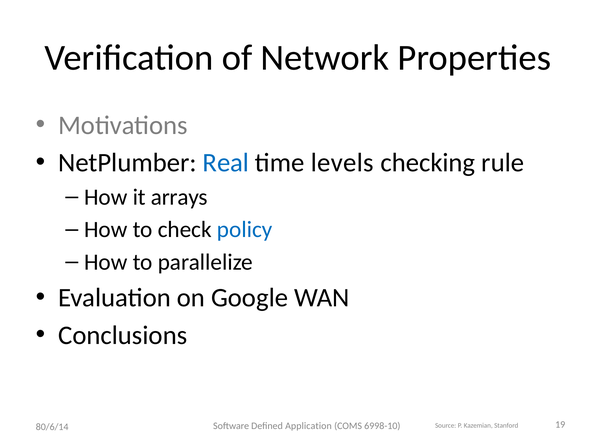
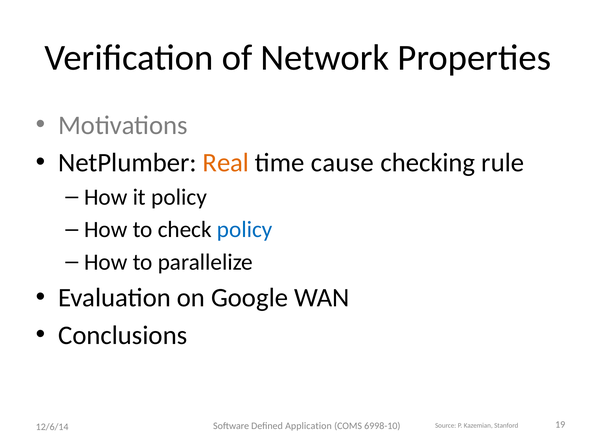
Real colour: blue -> orange (226, 163)
levels: levels -> cause (342, 163)
it arrays: arrays -> policy (179, 197)
80/6/14: 80/6/14 -> 12/6/14 (52, 427)
